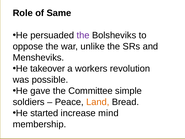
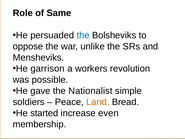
the colour: purple -> blue (83, 35)
takeover: takeover -> garrison (48, 69)
Committee: Committee -> Nationalist (90, 91)
mind: mind -> even (108, 113)
